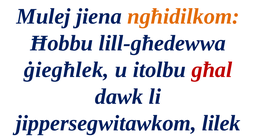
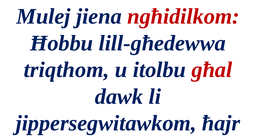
ngħidilkom colour: orange -> red (183, 16)
ġiegħlek: ġiegħlek -> triqthom (66, 70)
lilek: lilek -> ħajr (221, 123)
